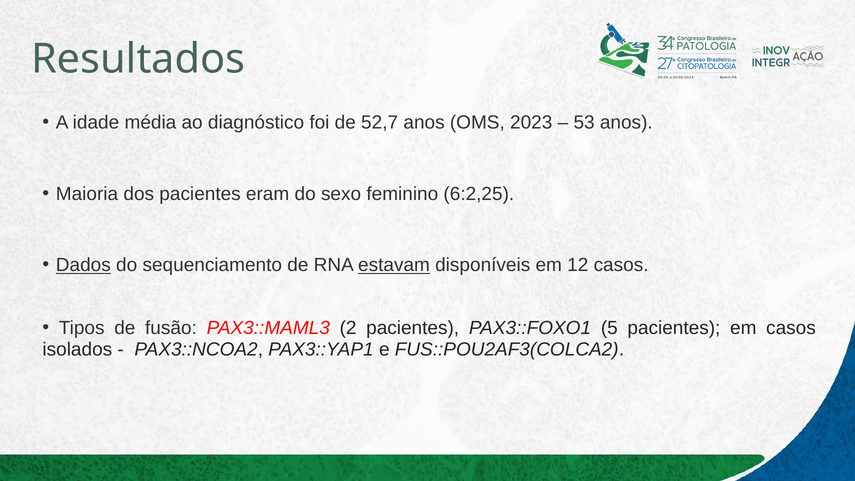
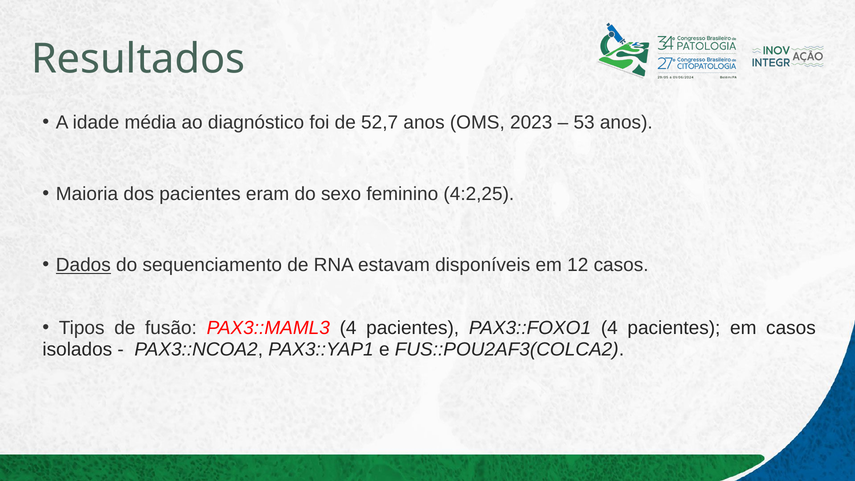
6:2,25: 6:2,25 -> 4:2,25 (479, 194)
estavam underline: present -> none (394, 265)
PAX3::MAML3 2: 2 -> 4 (348, 328)
PAX3::FOXO1 5: 5 -> 4 (609, 328)
